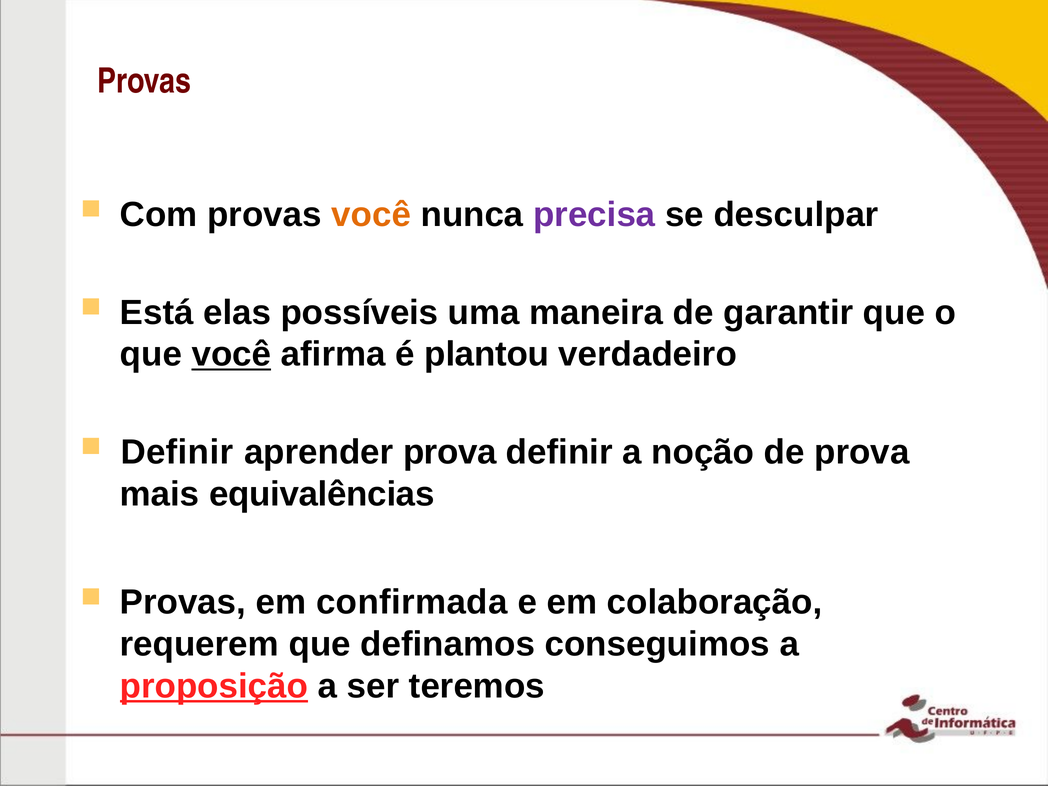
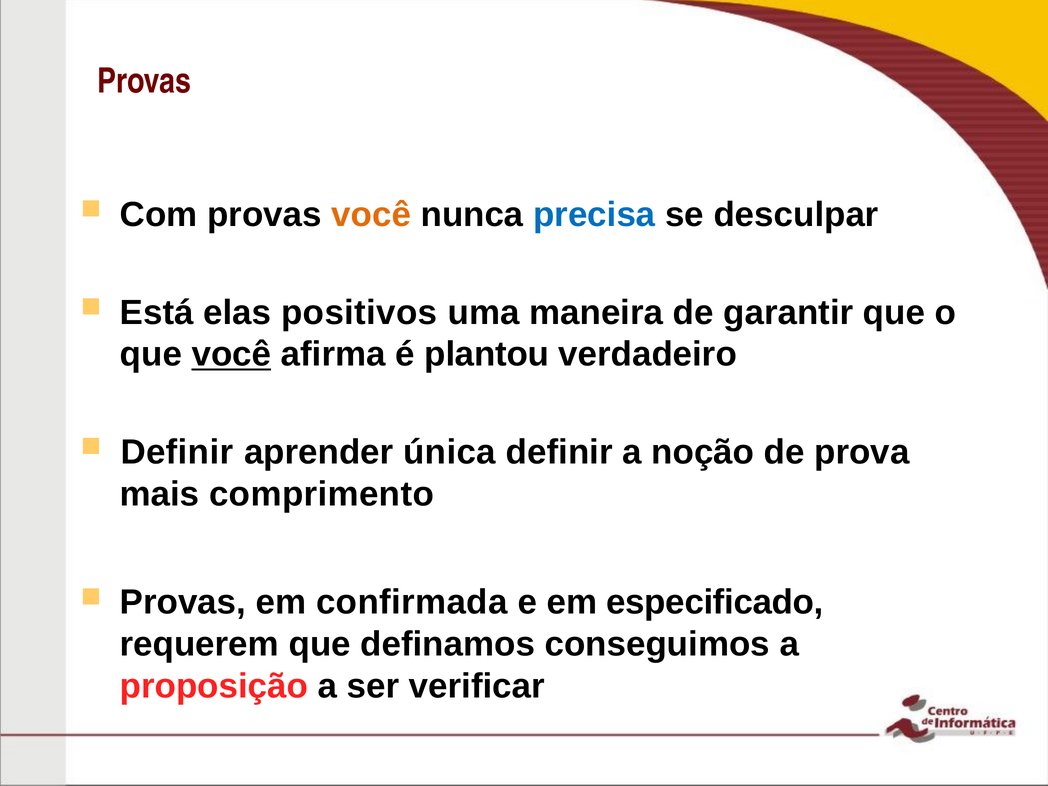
precisa colour: purple -> blue (594, 215)
possíveis: possíveis -> positivos (359, 312)
aprender prova: prova -> única (449, 452)
equivalências: equivalências -> comprimento (322, 494)
colaboração: colaboração -> especificado (715, 602)
proposição underline: present -> none (214, 686)
teremos: teremos -> verificar (477, 686)
